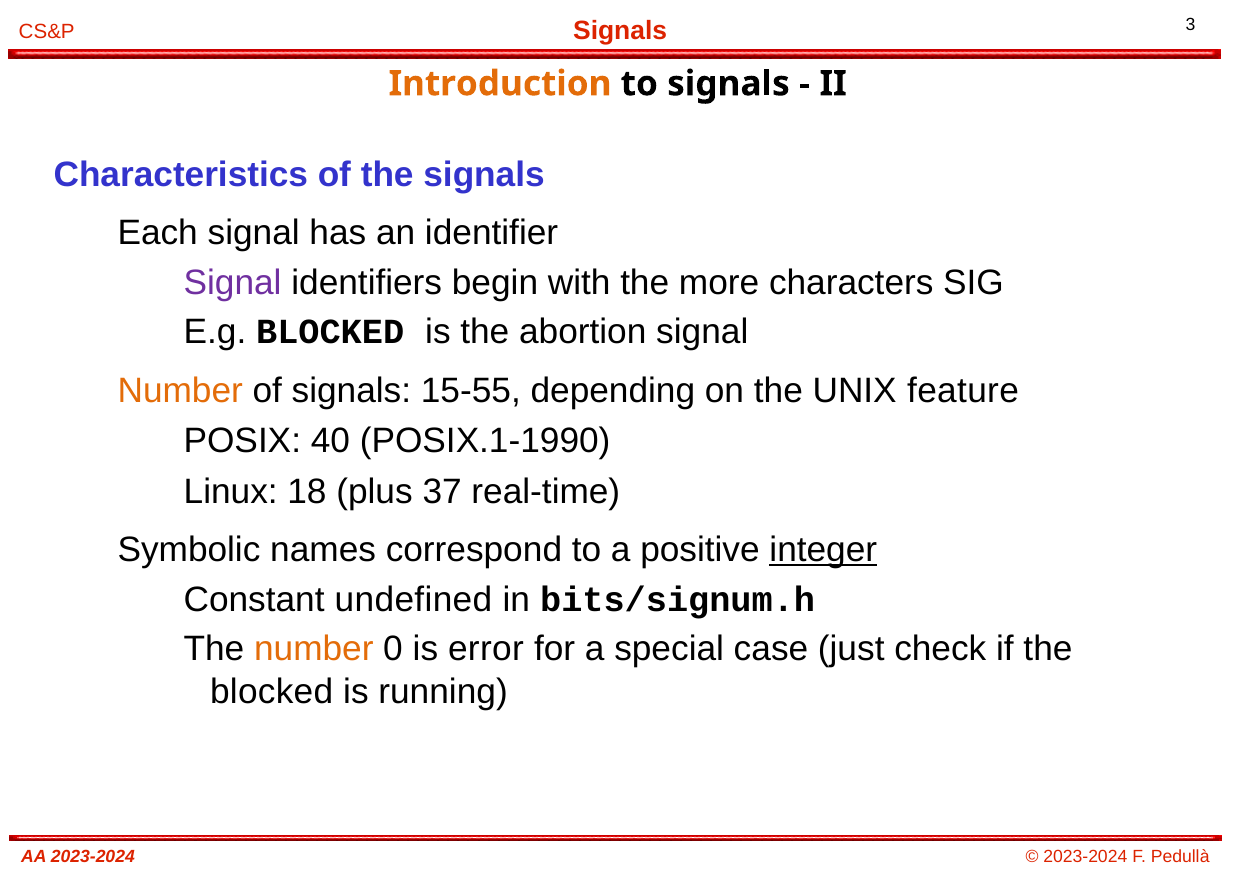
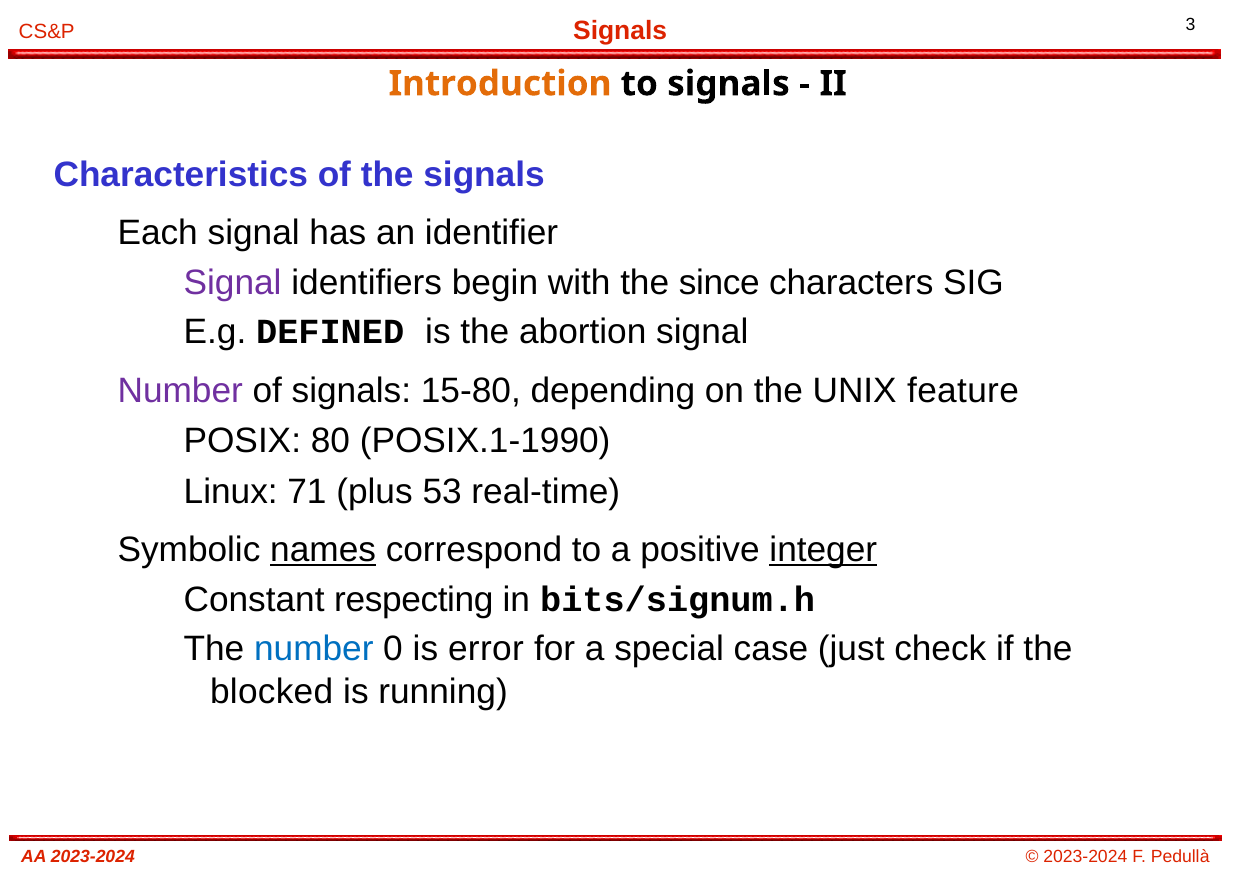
more: more -> since (719, 283)
E.g BLOCKED: BLOCKED -> DEFINED (330, 332)
Number colour: orange -> purple (180, 391)
15-55: 15-55 -> 15-80 (471, 391)
40: 40 -> 80 (330, 441)
18: 18 -> 71 (307, 491)
37: 37 -> 53 (442, 491)
names underline: none -> present (323, 550)
undefined: undefined -> respecting (414, 600)
number colour: orange -> blue (314, 649)
